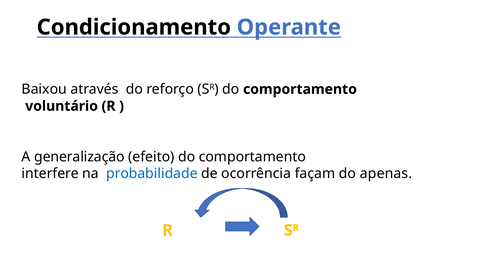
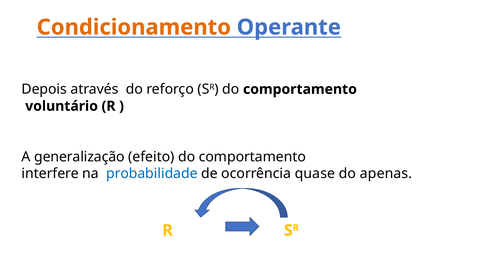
Condicionamento colour: black -> orange (134, 27)
Baixou: Baixou -> Depois (44, 89)
façam: façam -> quase (315, 173)
